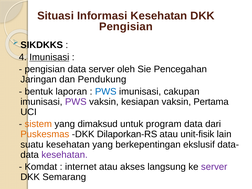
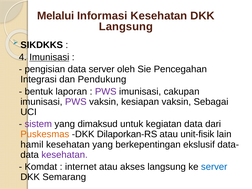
Situasi: Situasi -> Melalui (56, 16)
Pengisian: Pengisian -> Langsung (126, 27)
Jaringan: Jaringan -> Integrasi (39, 79)
PWS colour: blue -> purple (106, 92)
Pertama: Pertama -> Sebagai (211, 102)
sistem colour: orange -> purple (38, 124)
program: program -> kegiatan (164, 124)
suatu: suatu -> hamil (32, 144)
server colour: purple -> blue (214, 167)
